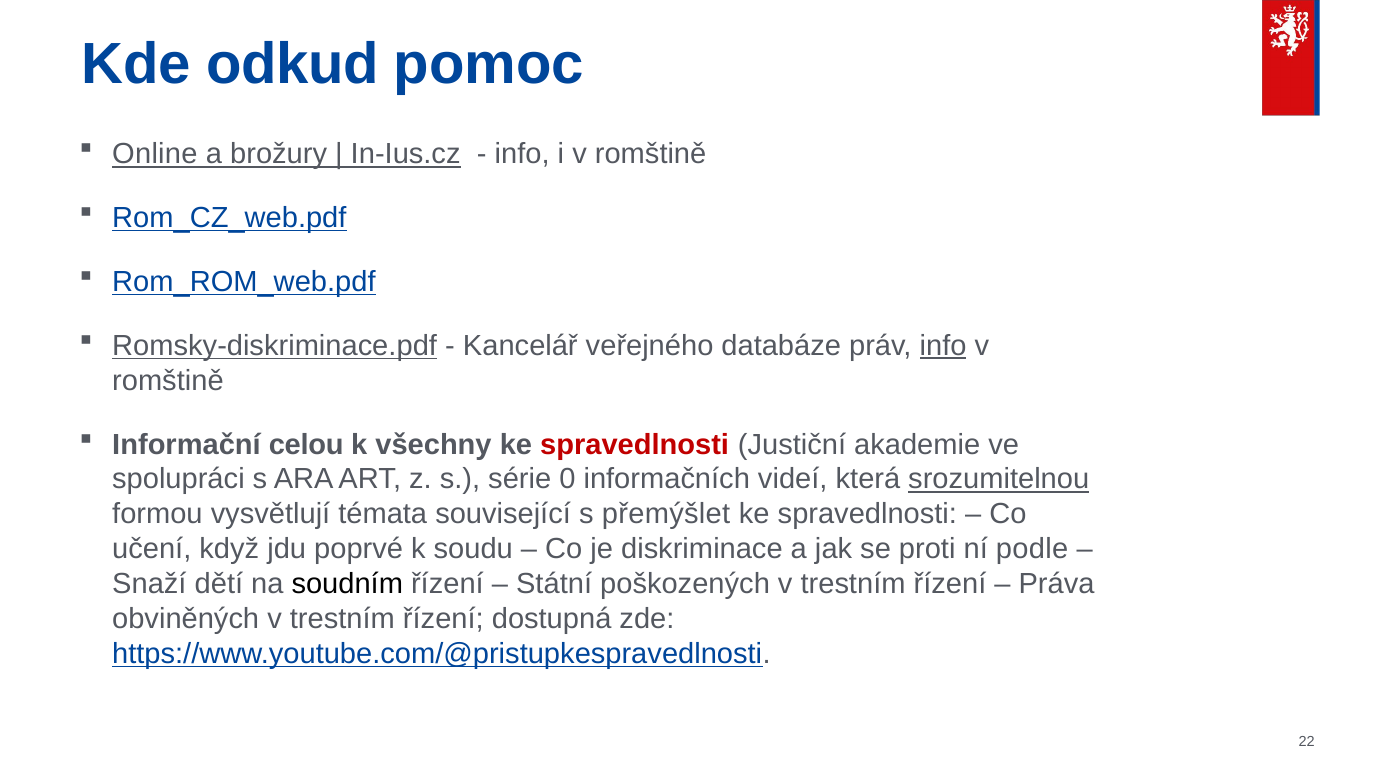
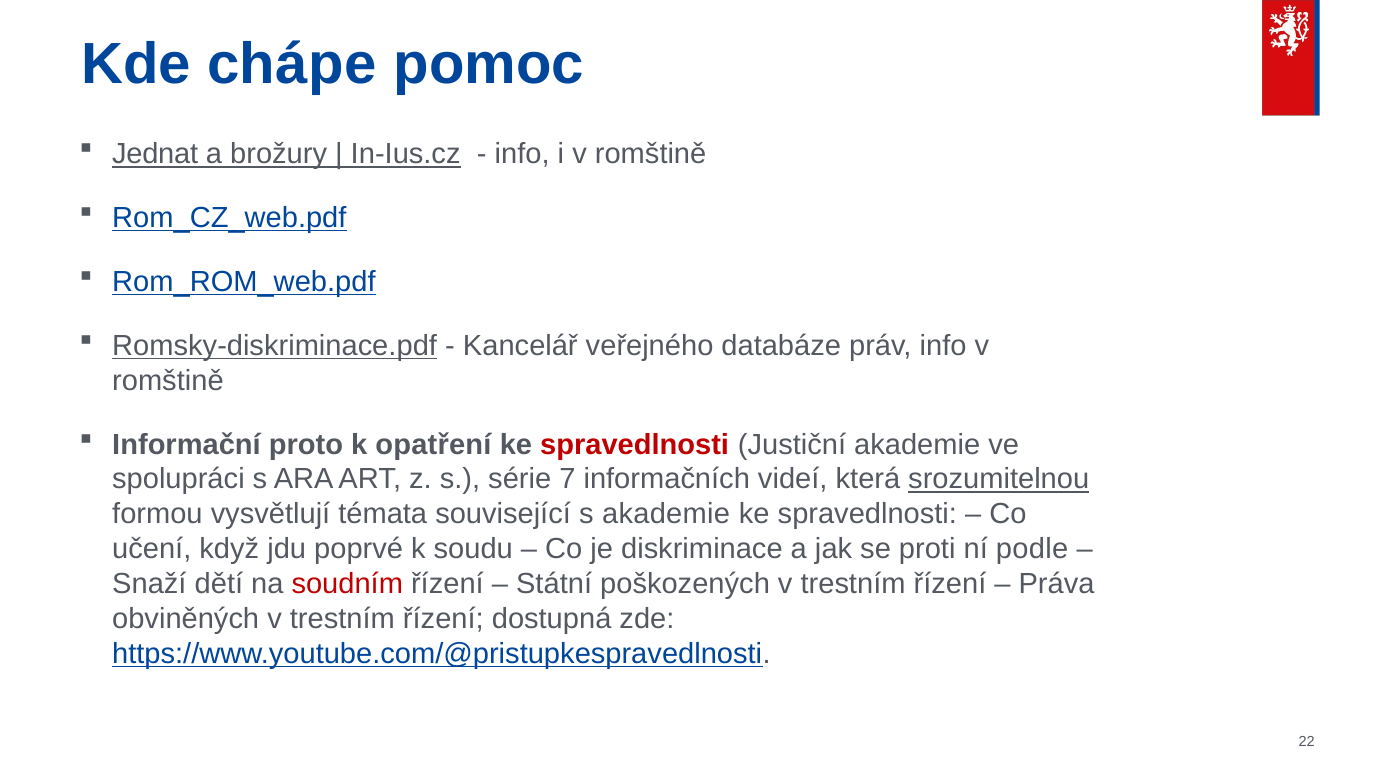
odkud: odkud -> chápe (292, 64)
Online: Online -> Jednat (155, 154)
info underline: present -> none (943, 346)
celou: celou -> proto (306, 445)
všechny: všechny -> opatření (433, 445)
0: 0 -> 7 (567, 479)
s přemýšlet: přemýšlet -> akademie (666, 514)
soudním colour: black -> red (347, 584)
